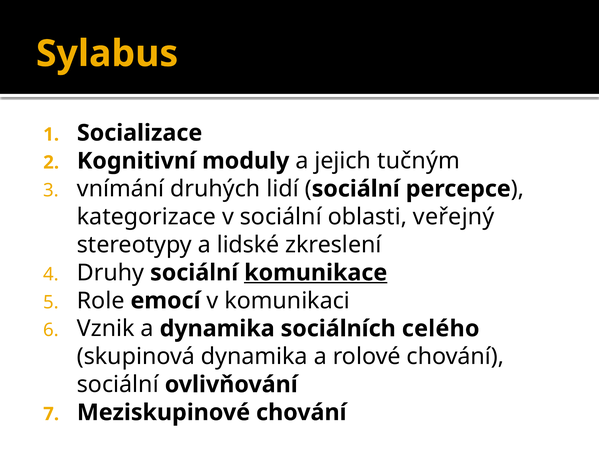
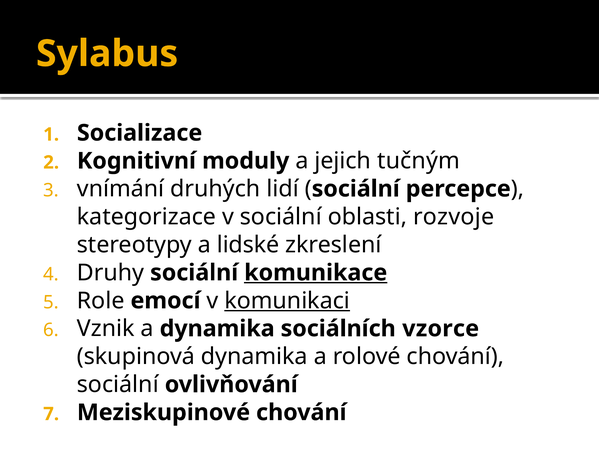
veřejný: veřejný -> rozvoje (454, 217)
komunikaci underline: none -> present (287, 301)
celého: celého -> vzorce (441, 329)
